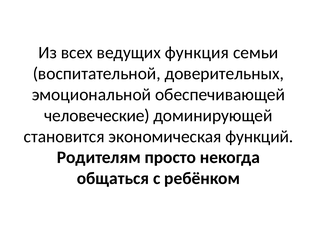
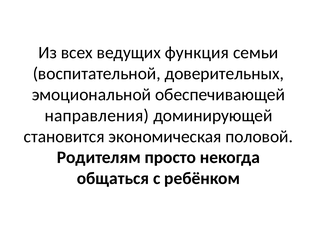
человеческие: человеческие -> направления (97, 115)
функций: функций -> половой (259, 136)
